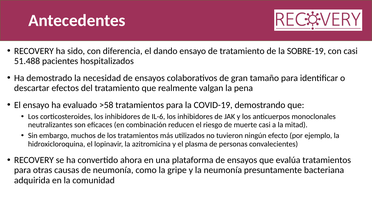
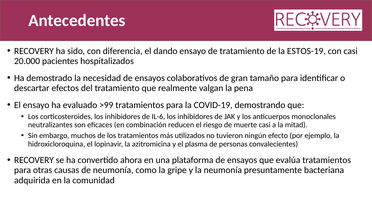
SOBRE-19: SOBRE-19 -> ESTOS-19 (306, 51)
51.488: 51.488 -> 20.000 (27, 61)
>58: >58 -> >99 (106, 105)
